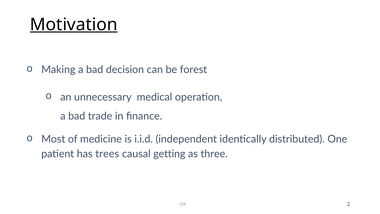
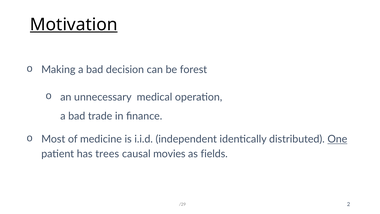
One underline: none -> present (337, 139)
getting: getting -> movies (169, 154)
three: three -> fields (214, 154)
